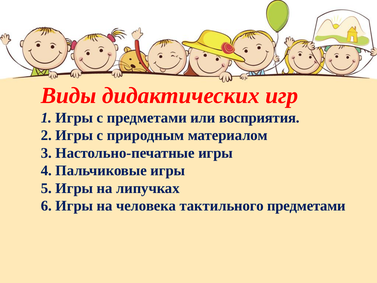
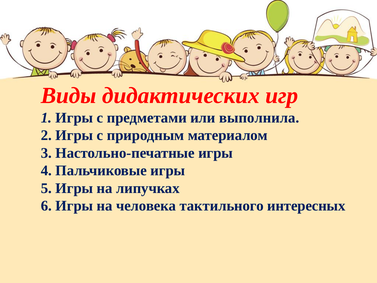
восприятия: восприятия -> выполнила (259, 118)
тактильного предметами: предметами -> интересных (306, 206)
